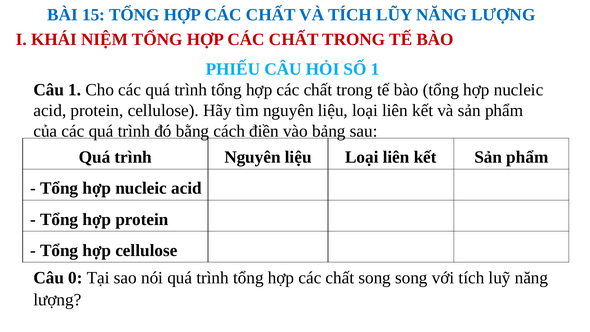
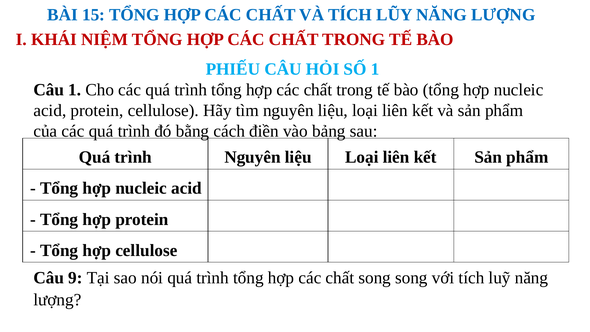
0: 0 -> 9 (75, 278)
